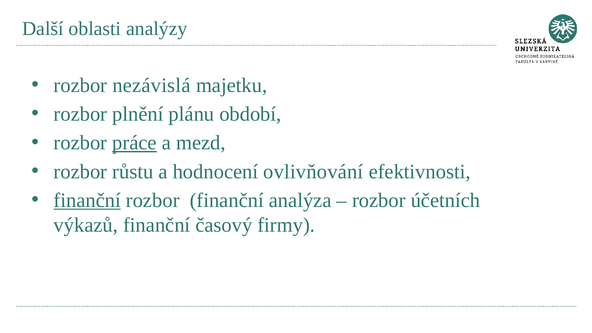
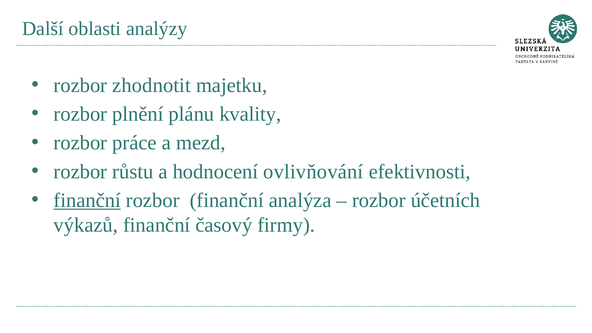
nezávislá: nezávislá -> zhodnotit (152, 85)
období: období -> kvality (250, 114)
práce underline: present -> none (134, 143)
